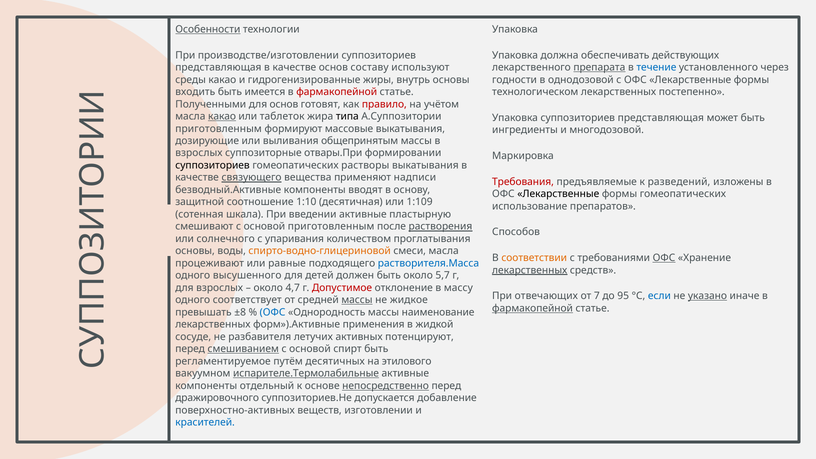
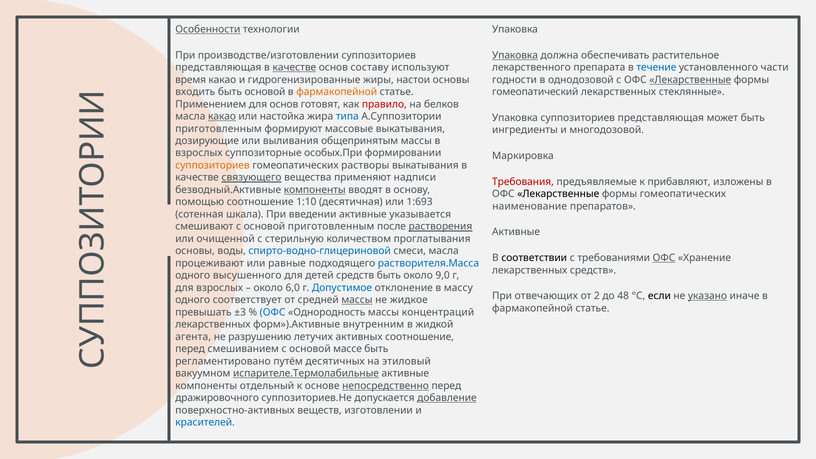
Упаковка underline: none -> present (515, 55)
действующих: действующих -> растительное (686, 55)
качестве underline: none -> present (294, 67)
препарата underline: present -> none (599, 67)
через: через -> части (775, 67)
среды: среды -> время (191, 80)
внутрь: внутрь -> настои (413, 80)
Лекарственные underline: none -> present (690, 80)
быть имеется: имеется -> основой (265, 92)
фармакопейной colour: red -> orange (337, 92)
технологическом: технологическом -> гомеопатический (535, 92)
постепенно: постепенно -> стеклянные (692, 92)
Полученными: Полученными -> Применением (211, 104)
учётом: учётом -> белков (441, 104)
таблеток: таблеток -> настойка (282, 116)
типа colour: black -> blue (347, 116)
отвары.При: отвары.При -> особых.При (333, 153)
суппозиториев colour: black -> orange (213, 165)
разведений: разведений -> прибавляют (679, 182)
компоненты underline: none -> present (315, 190)
защитной: защитной -> помощью (200, 202)
1:109: 1:109 -> 1:693 (420, 202)
использование: использование -> наименование (530, 206)
пластырную: пластырную -> указывается (420, 214)
Способов: Способов -> Активные (516, 232)
солнечного: солнечного -> очищенной (226, 239)
упаривания: упаривания -> стерильную (295, 239)
спирто-водно-глицериновой colour: orange -> blue (320, 251)
соответствии colour: orange -> black (534, 258)
лекарственных underline: present -> none (530, 270)
детей должен: должен -> средств (355, 276)
5,7: 5,7 -> 9,0 (443, 276)
4,7: 4,7 -> 6,0 (293, 288)
Допустимое colour: red -> blue (342, 288)
7: 7 -> 2 (597, 296)
95: 95 -> 48 (623, 296)
если colour: blue -> black (659, 296)
фармакопейной underline: present -> none (533, 308)
±8: ±8 -> ±3 (240, 312)
наименование: наименование -> концентраций (438, 312)
применения: применения -> внутренним (374, 324)
сосуде: сосуде -> агента (193, 337)
разбавителя: разбавителя -> разрушению (260, 337)
активных потенцируют: потенцируют -> соотношение (420, 337)
смешиванием underline: present -> none (243, 349)
спирт: спирт -> массе (348, 349)
регламентируемое: регламентируемое -> регламентировано (223, 361)
этилового: этилового -> этиловый (407, 361)
добавление underline: none -> present (447, 398)
